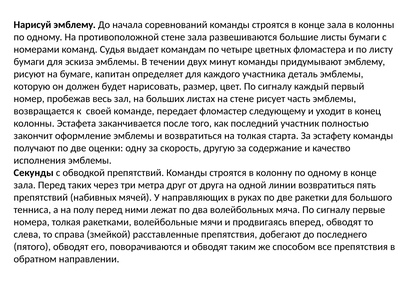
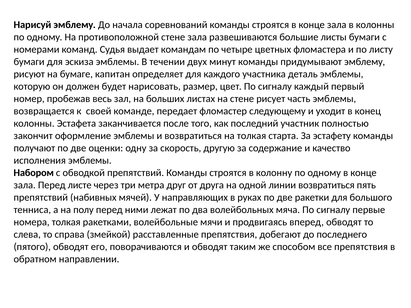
Секунды: Секунды -> Набором (34, 173)
таких: таких -> листе (80, 185)
